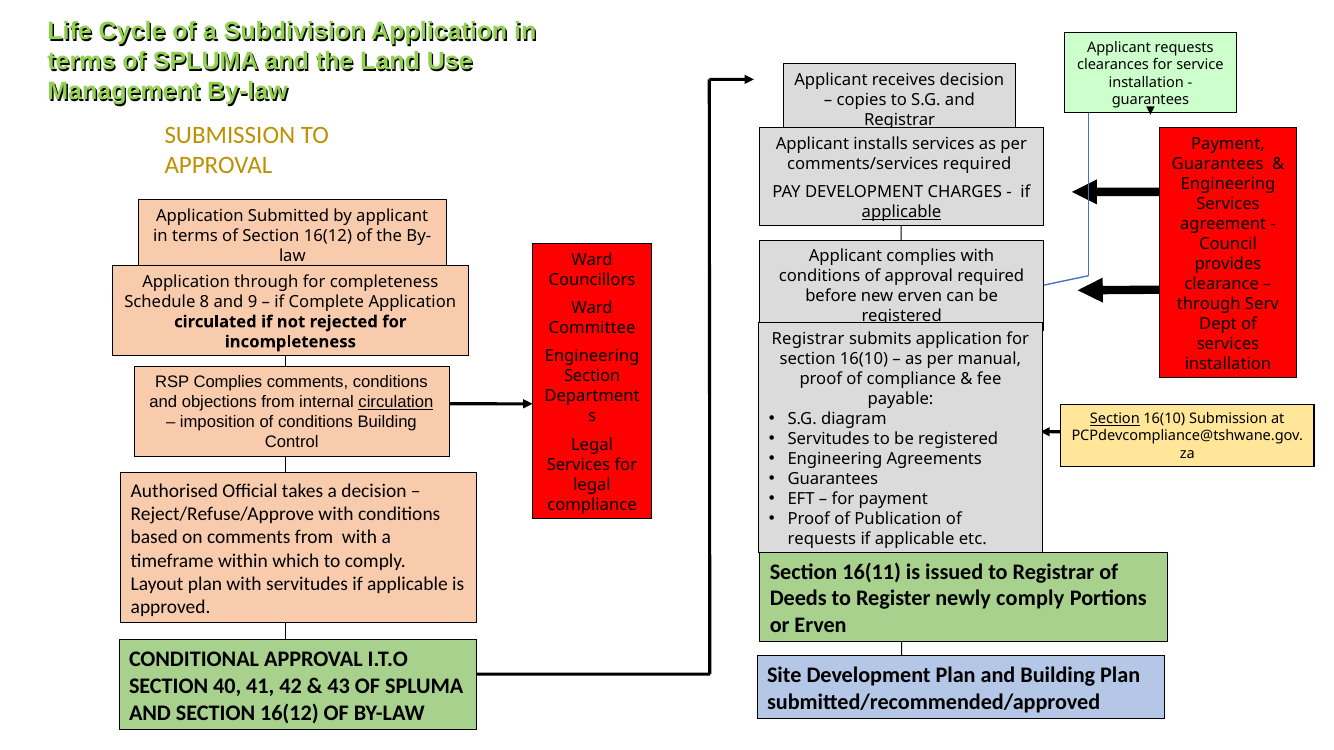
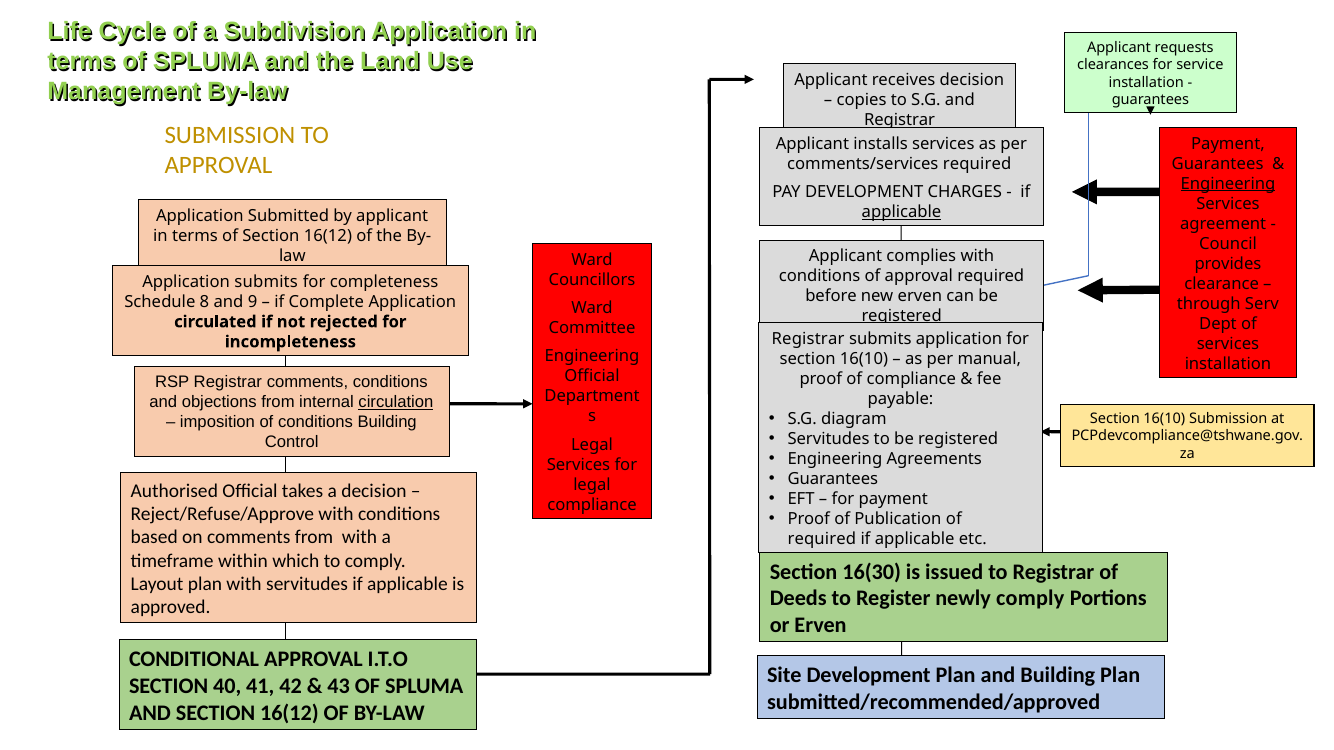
Engineering underline: none -> present (1228, 184)
Application through: through -> submits (266, 282)
Section: Section -> Official (592, 377)
RSP Complies: Complies -> Registrar (228, 382)
Section underline: present -> none (1115, 419)
requests: requests -> required (822, 539)
16(11: 16(11 -> 16(30 (872, 572)
